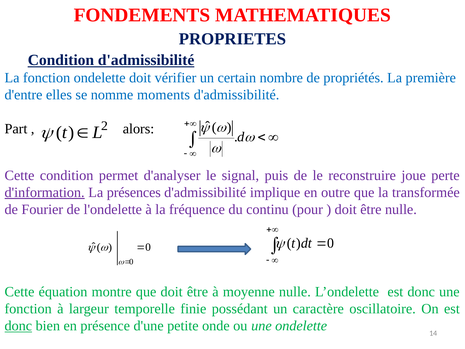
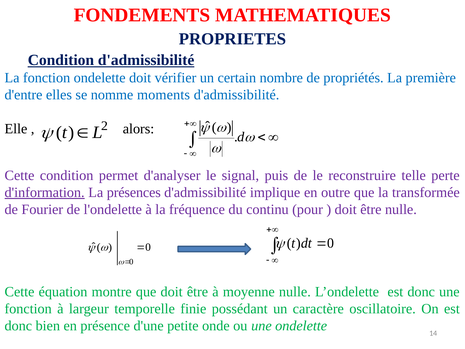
Part: Part -> Elle (16, 129)
joue: joue -> telle (414, 175)
donc underline: present -> none (18, 326)
